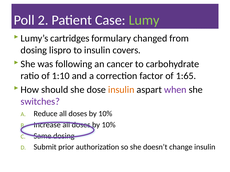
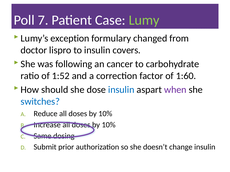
2: 2 -> 7 (43, 20)
cartridges: cartridges -> exception (70, 38)
dosing: dosing -> doctor (34, 50)
1:10: 1:10 -> 1:52 (61, 76)
1:65: 1:65 -> 1:60 (186, 76)
insulin colour: orange -> blue (121, 90)
switches colour: purple -> blue (40, 102)
